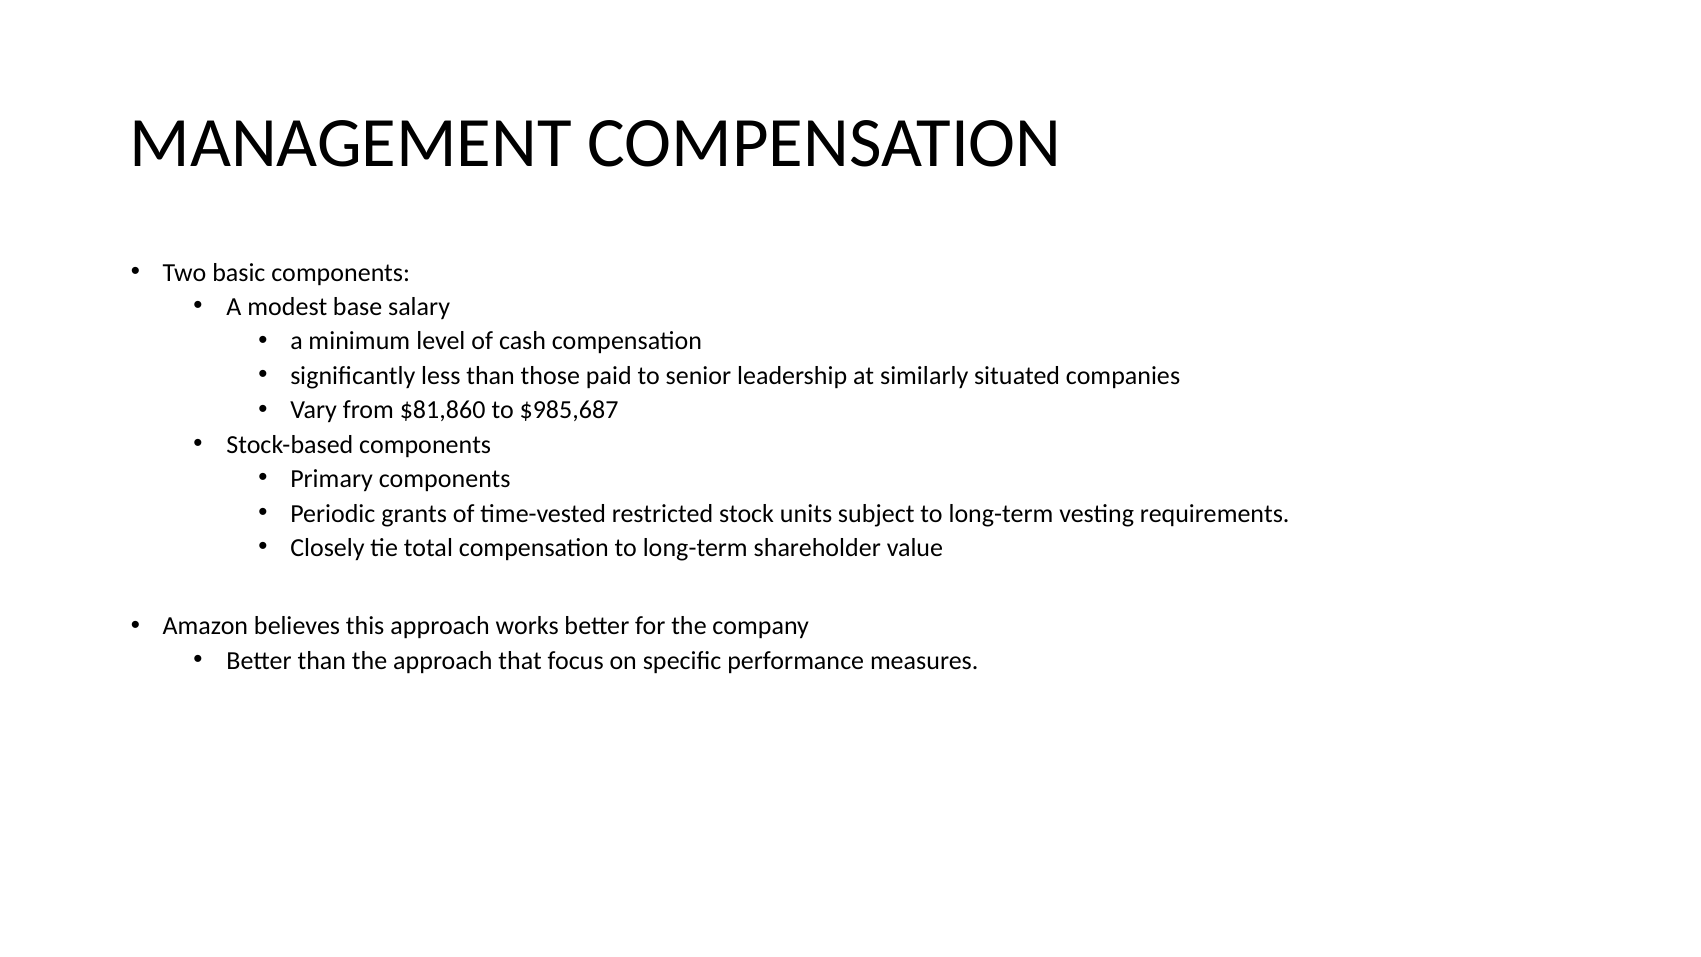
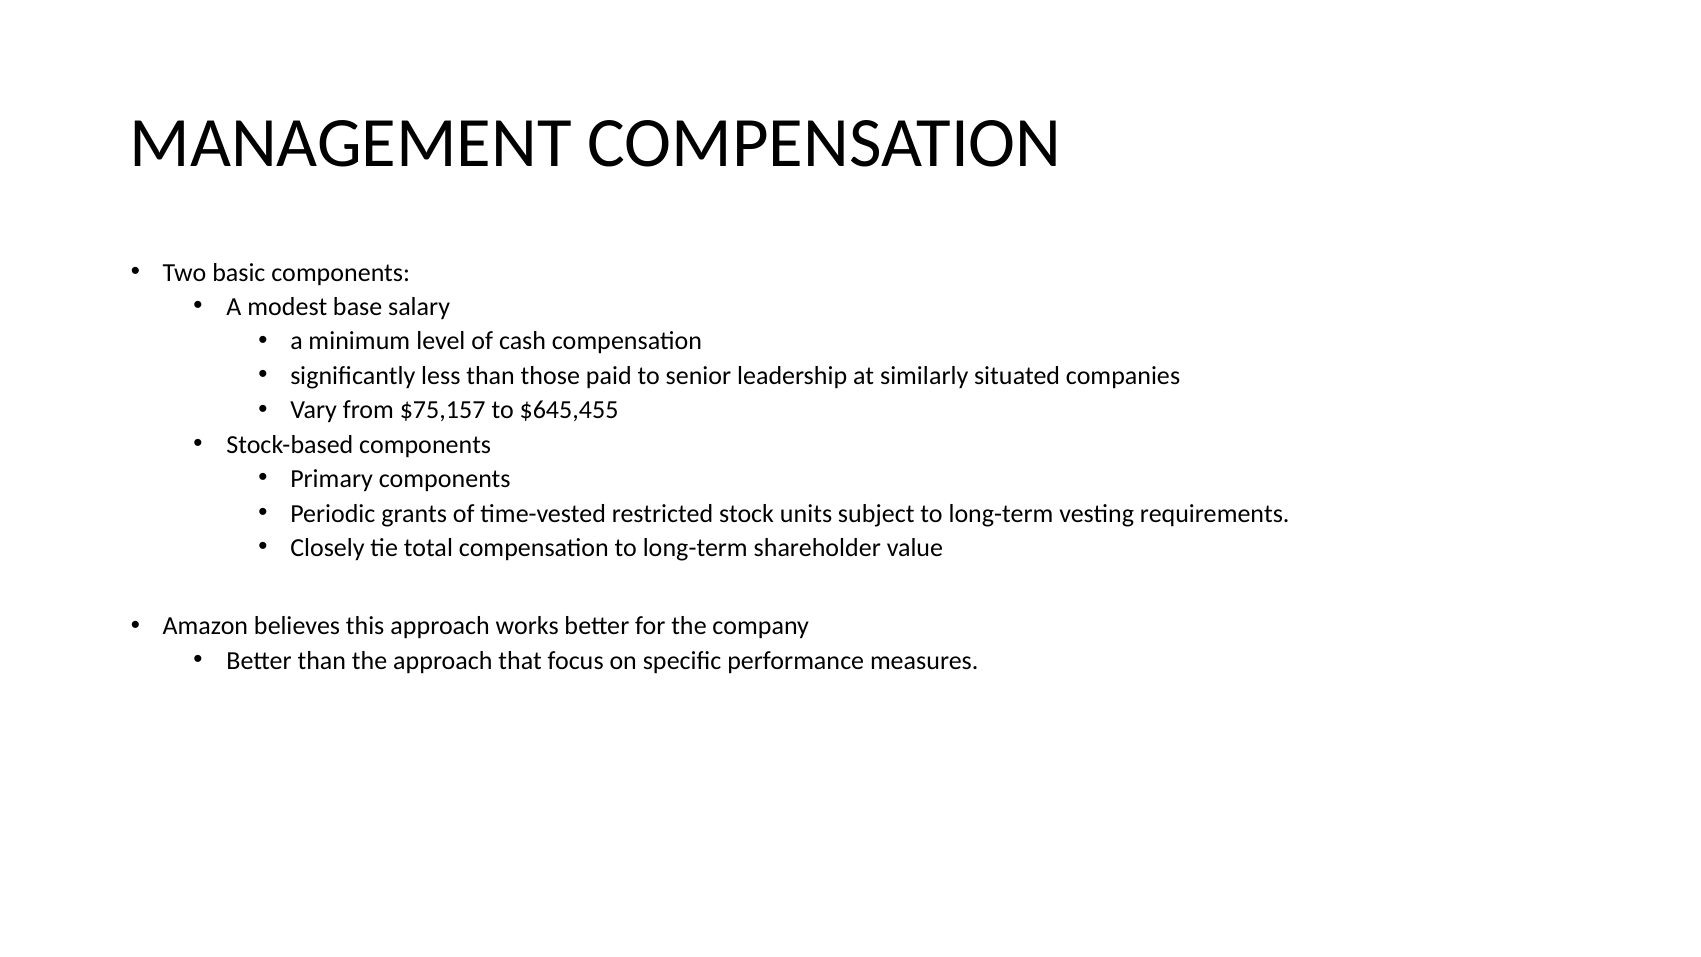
$81,860: $81,860 -> $75,157 (443, 410)
$985,687: $985,687 -> $645,455 (569, 410)
